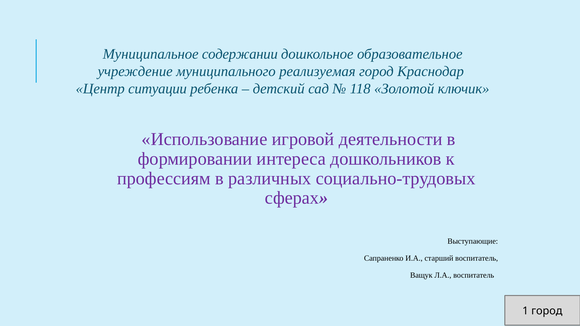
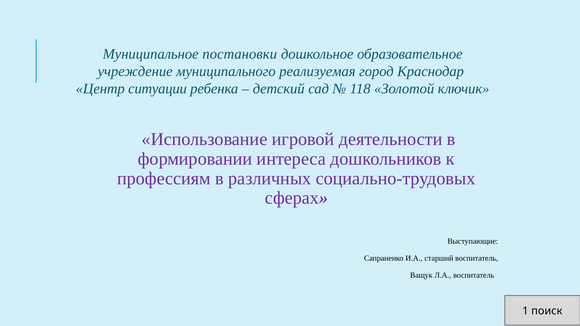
содержании: содержании -> постановки (240, 54)
1 город: город -> поиск (547, 311)
